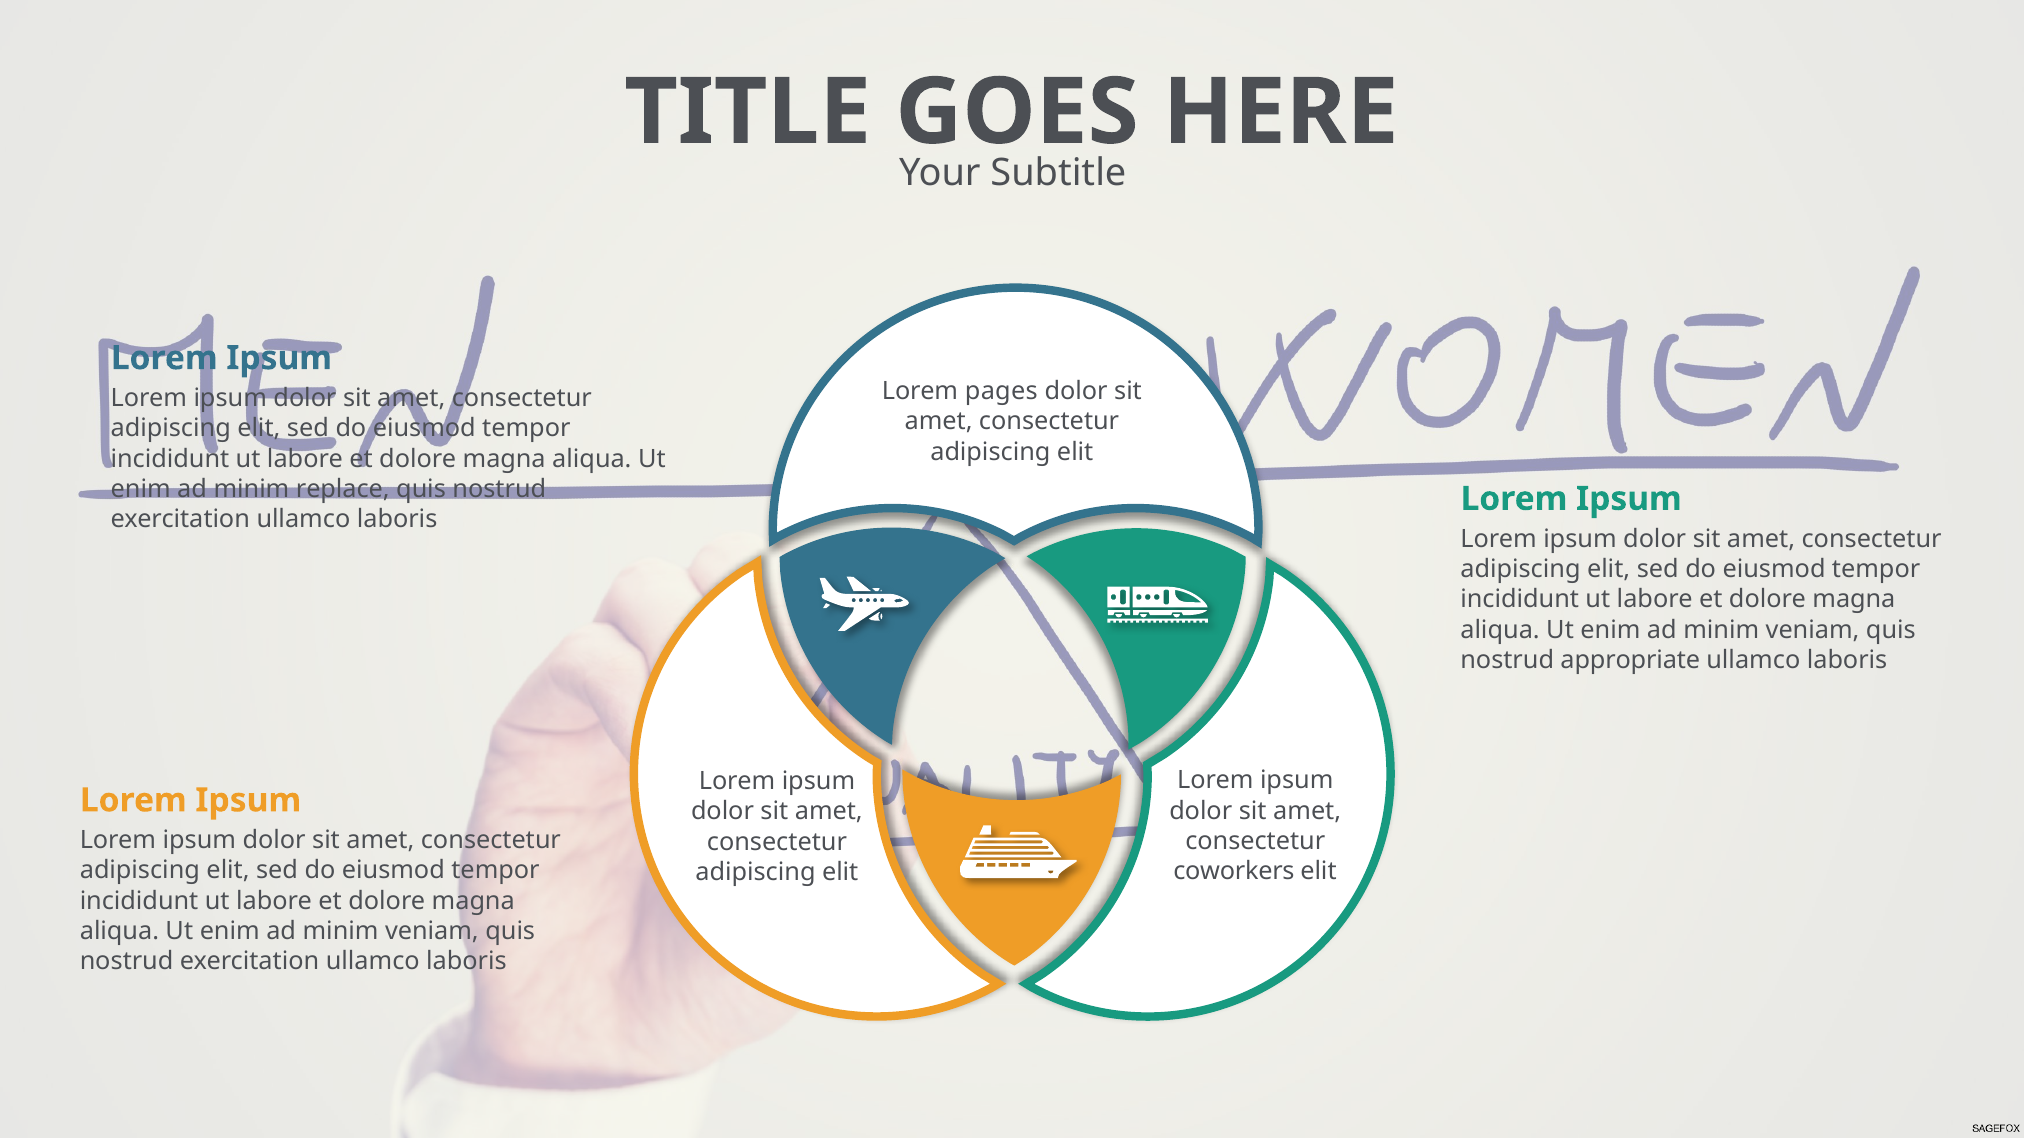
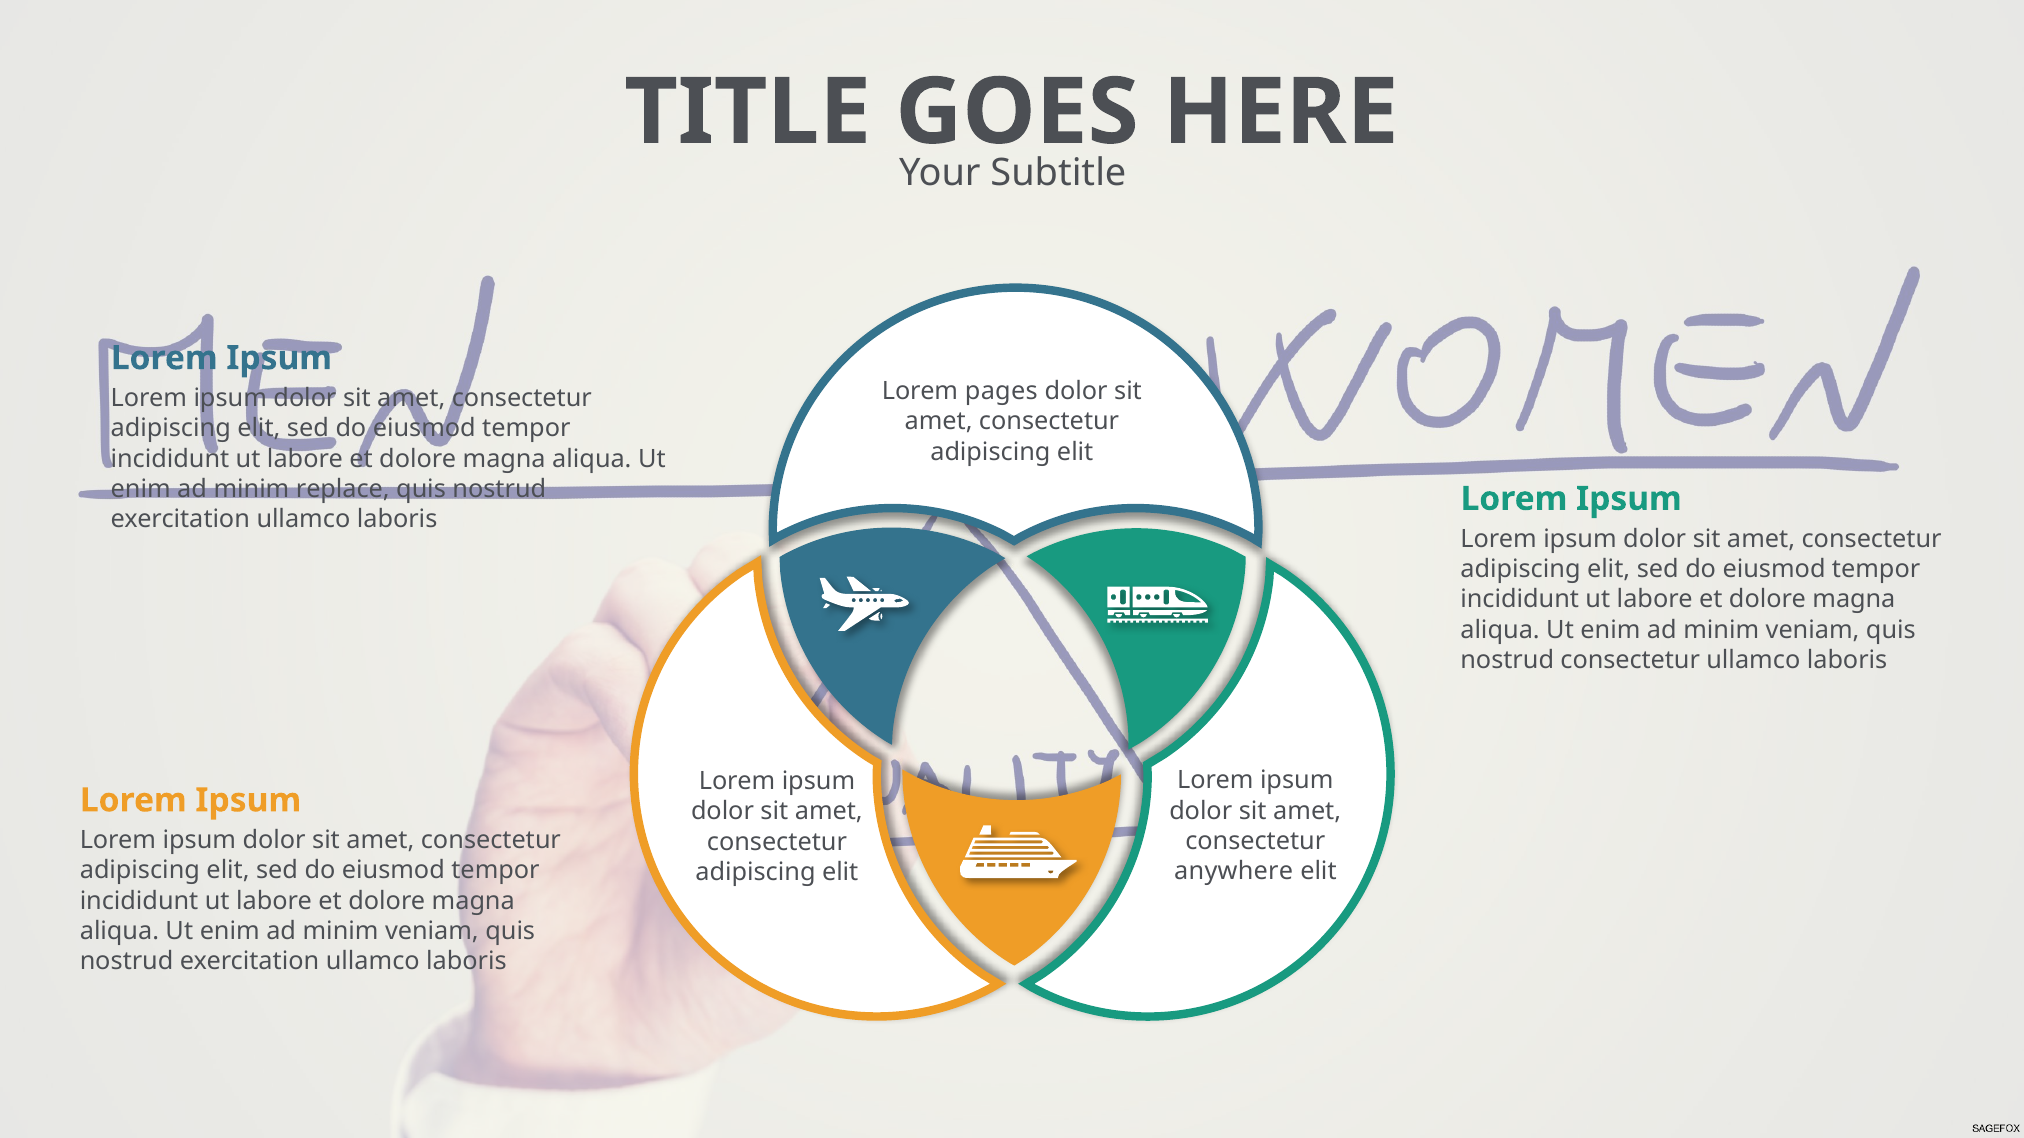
nostrud appropriate: appropriate -> consectetur (1630, 660)
coworkers: coworkers -> anywhere (1234, 872)
